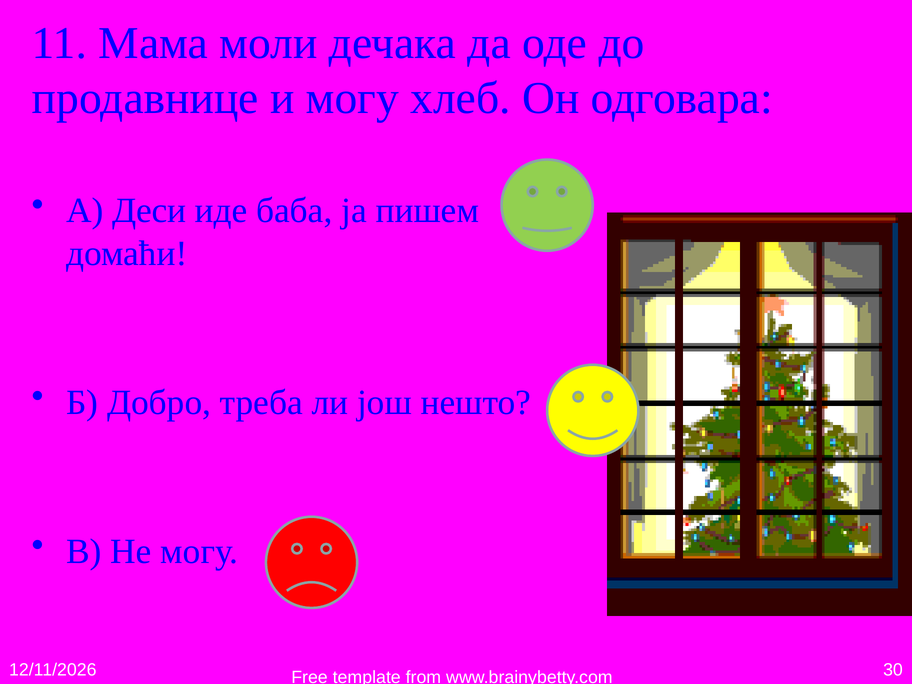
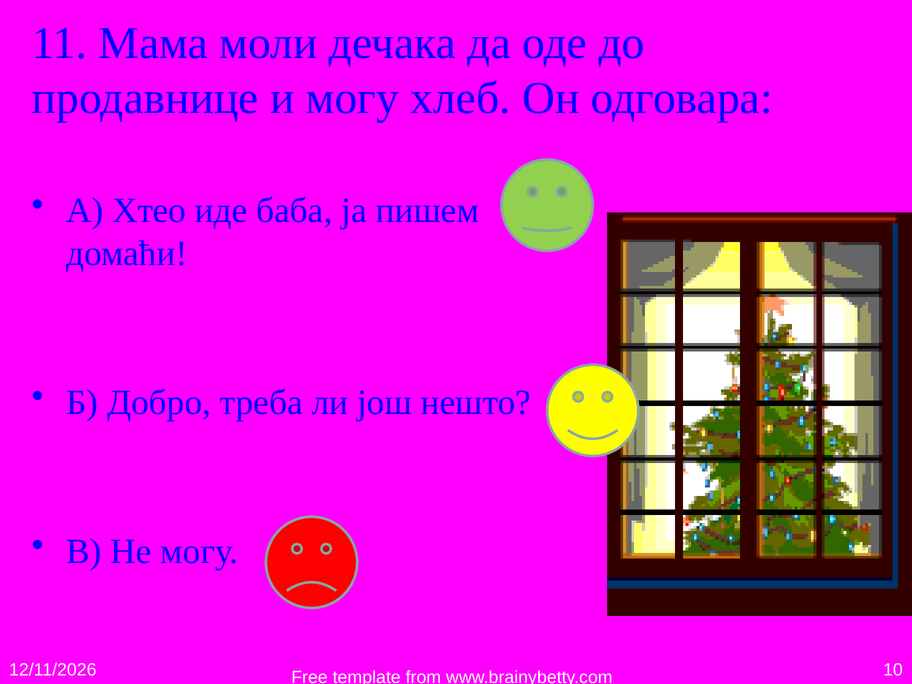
Деси: Деси -> Хтео (149, 211)
30: 30 -> 10 (893, 670)
